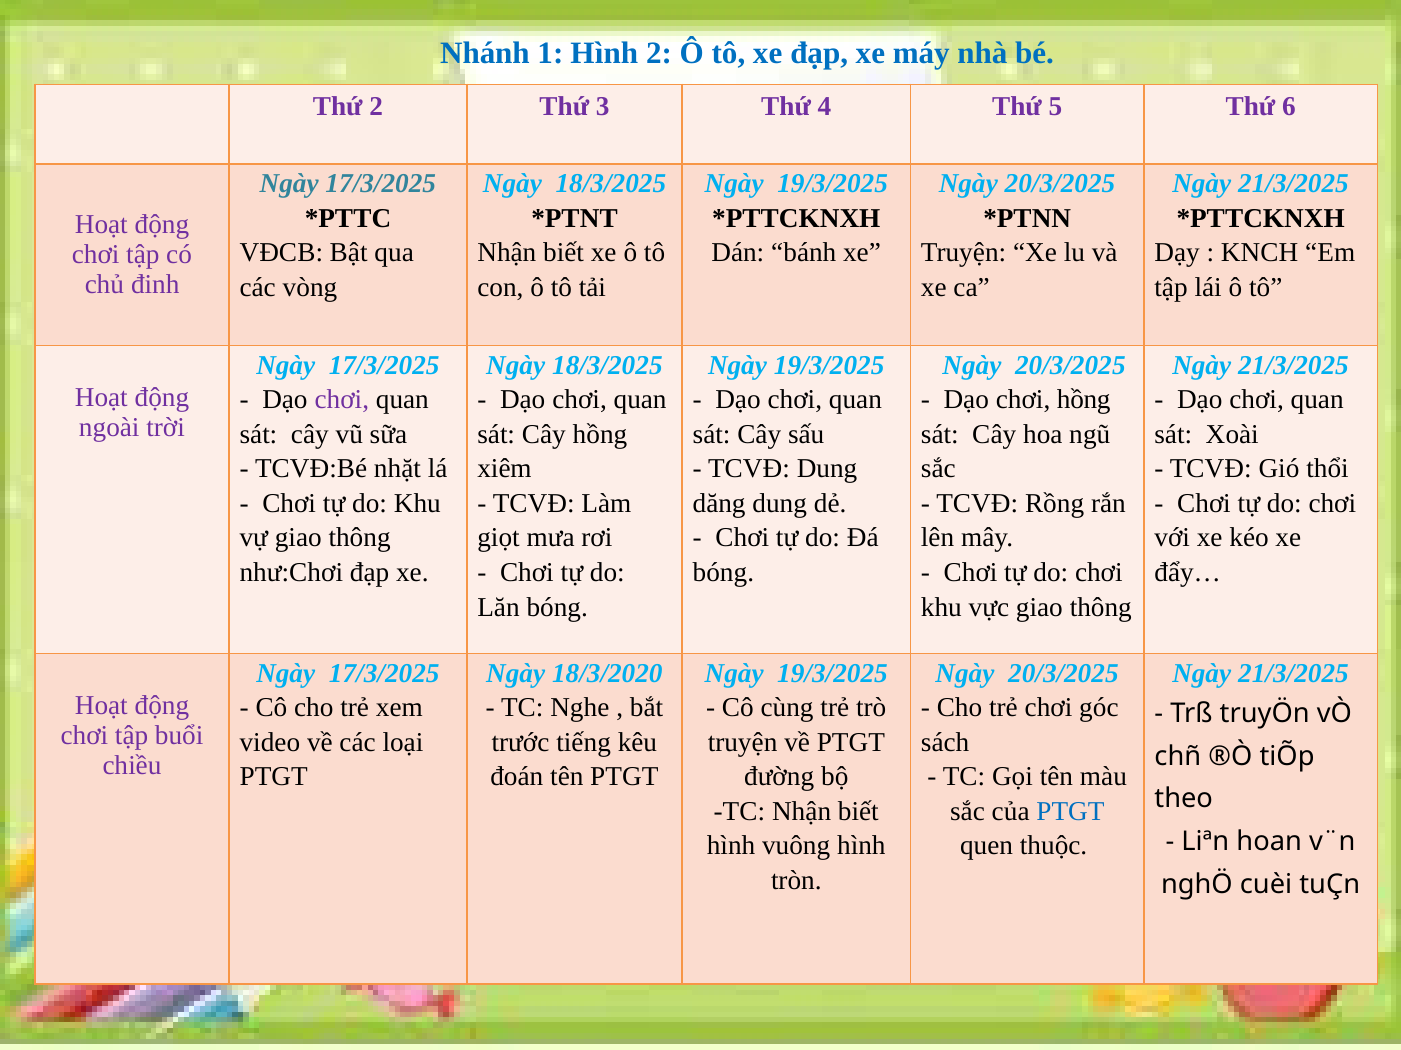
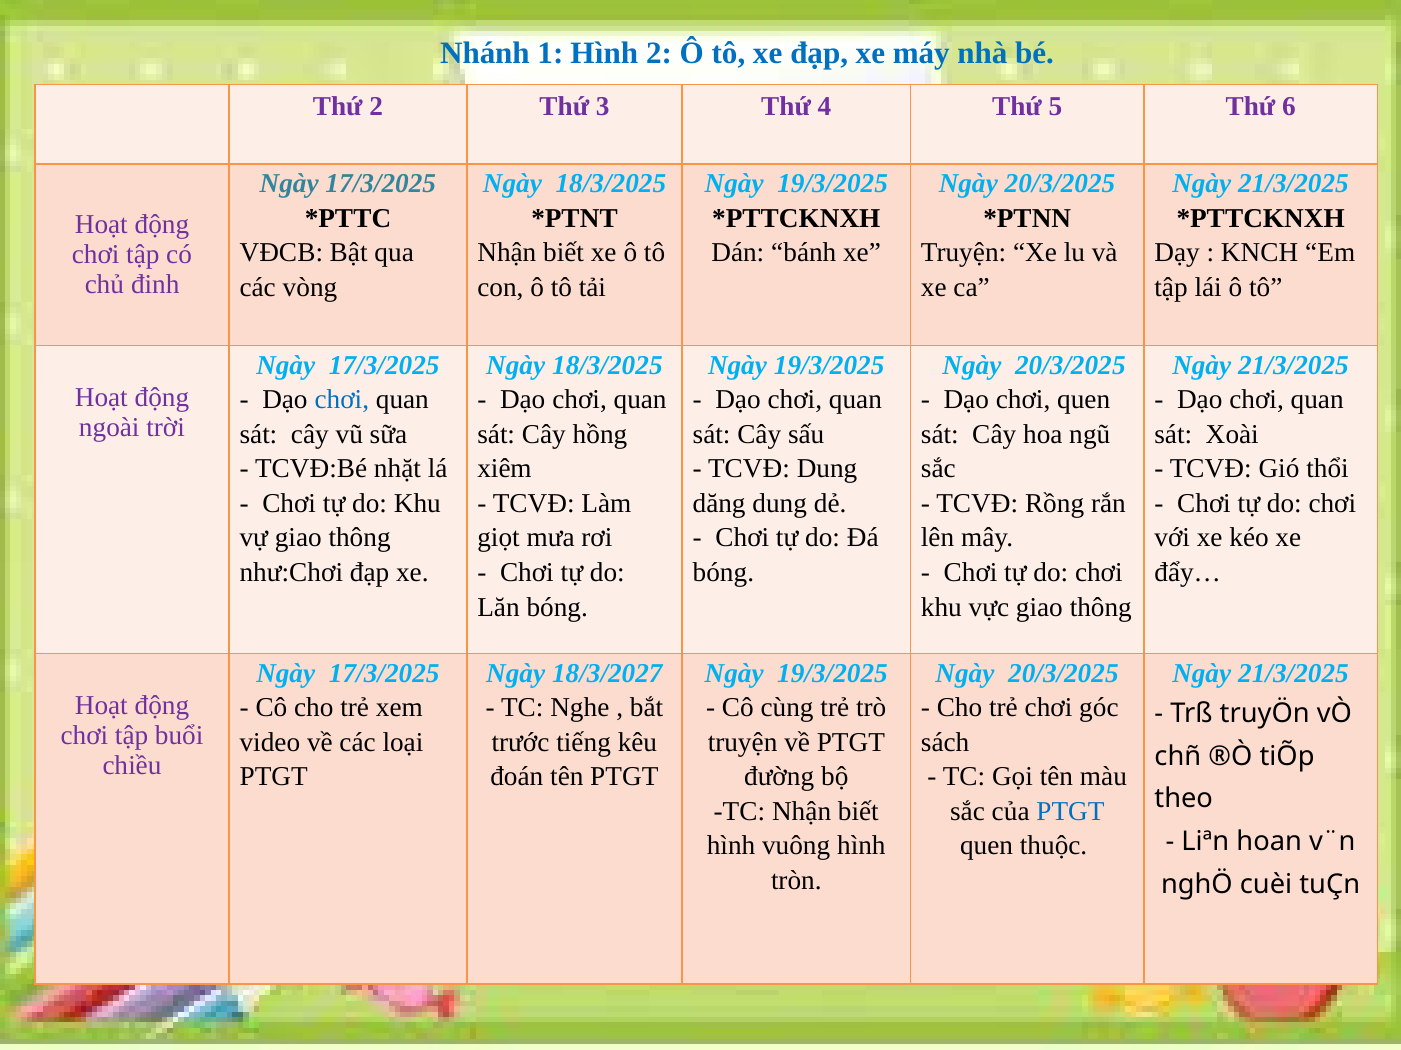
chơi colour: purple -> blue (342, 400)
chơi hồng: hồng -> quen (1084, 400)
18/3/2020: 18/3/2020 -> 18/3/2027 (607, 674)
